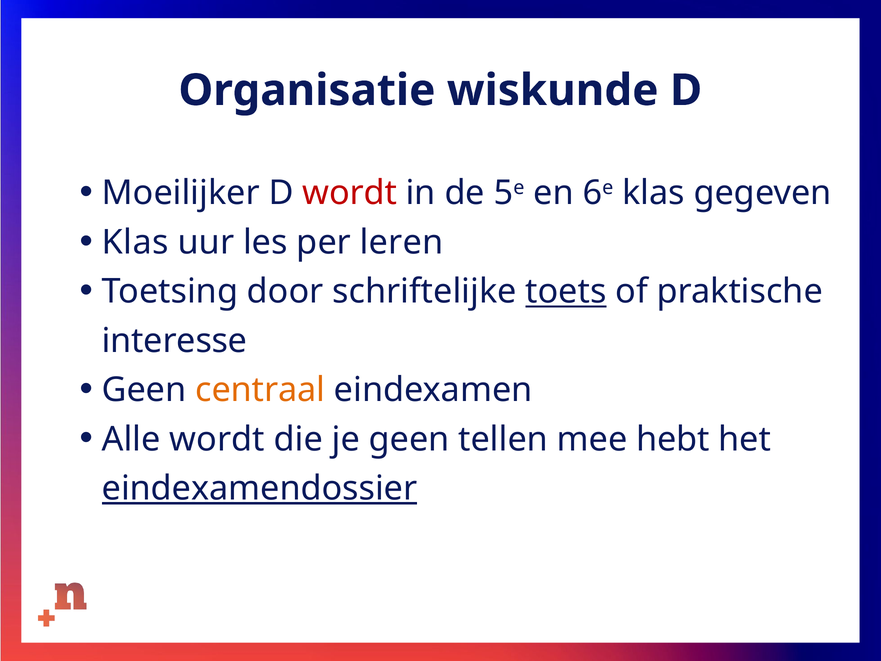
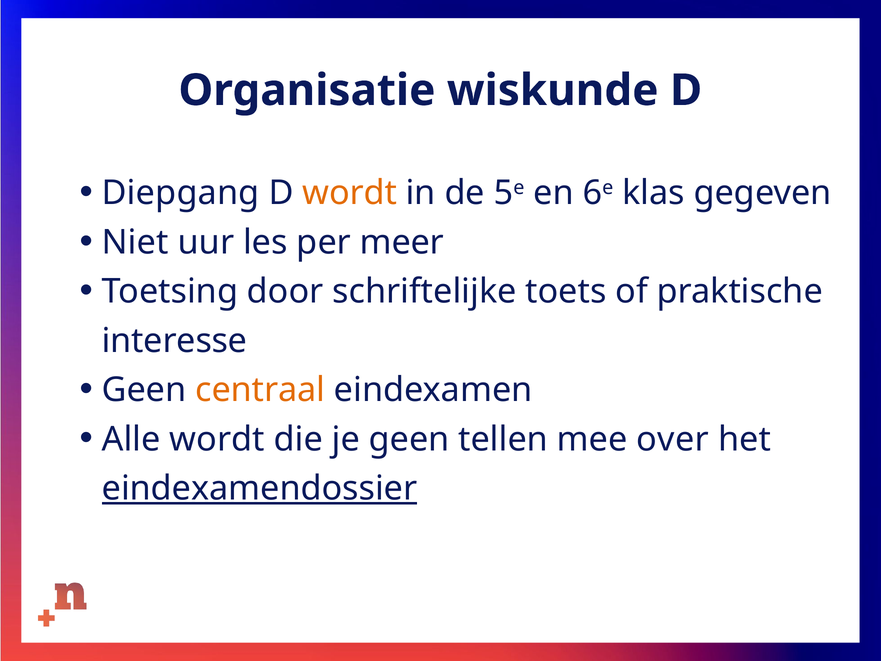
Moeilijker: Moeilijker -> Diepgang (181, 193)
wordt colour: red -> orange (350, 193)
Klas: Klas -> Niet (135, 242)
leren: leren -> meer (402, 242)
toets underline: present -> none (566, 291)
hebt: hebt -> over (673, 439)
